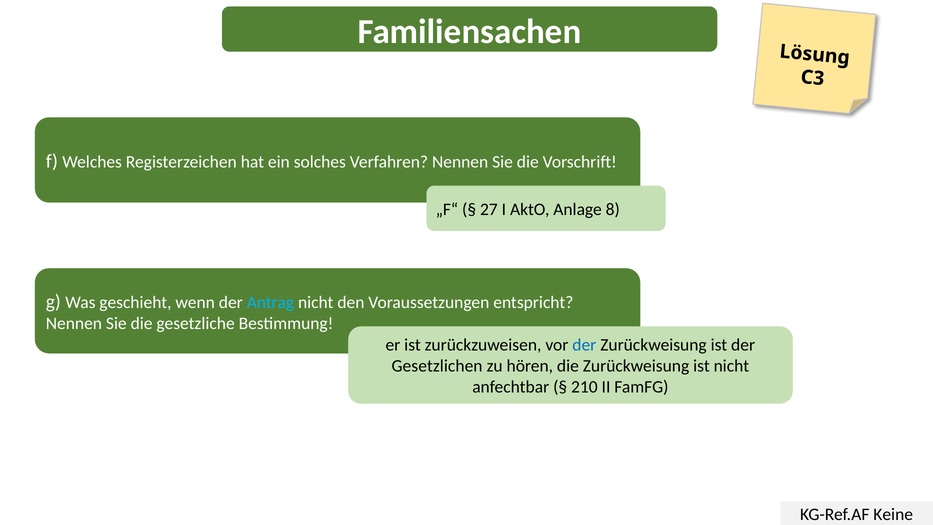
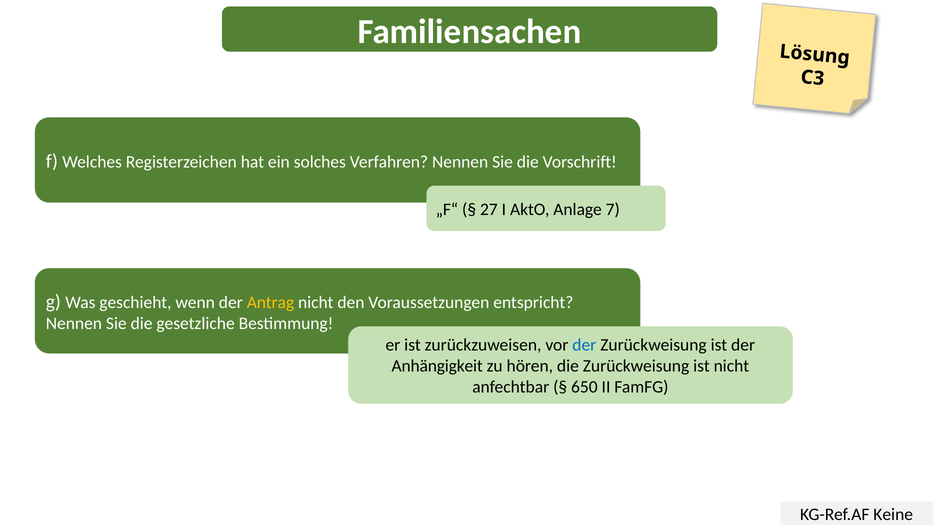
8: 8 -> 7 (613, 209)
Antrag colour: light blue -> yellow (270, 302)
Gesetzlichen: Gesetzlichen -> Anhängigkeit (437, 366)
210: 210 -> 650 (584, 387)
